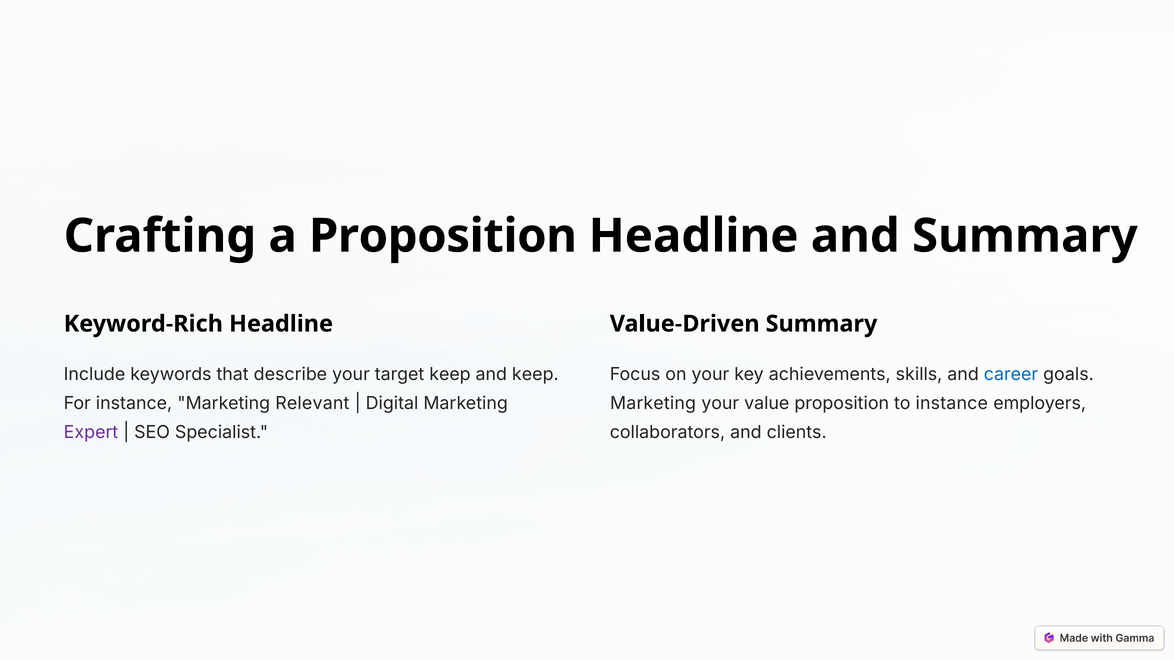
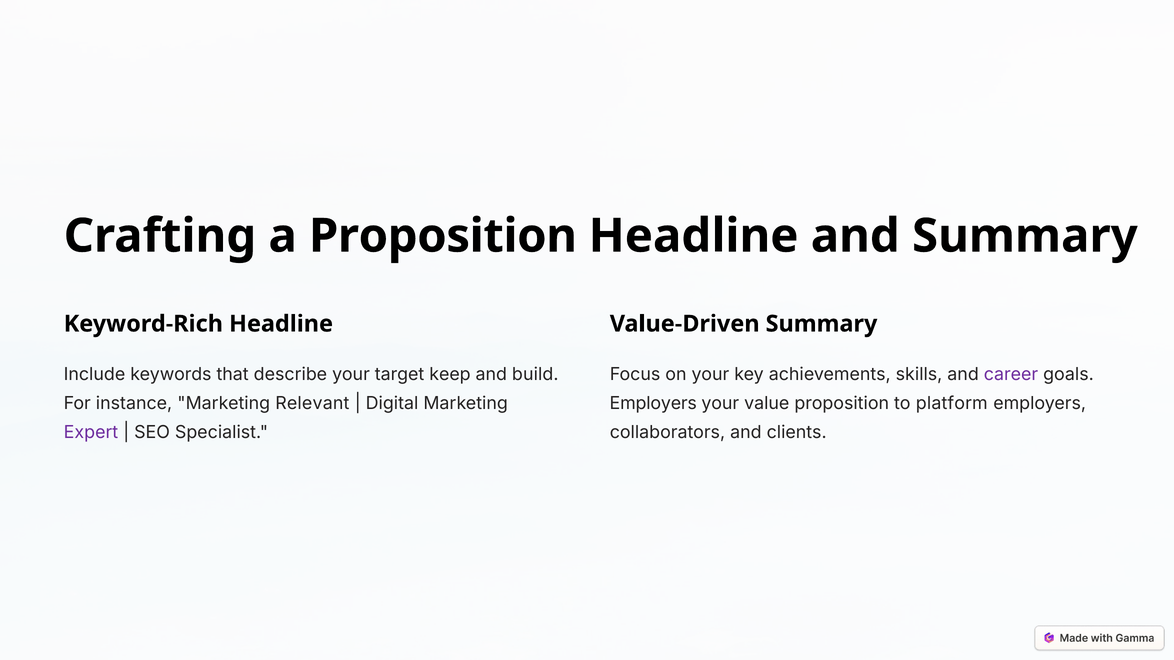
and keep: keep -> build (535, 375)
career colour: blue -> purple (1011, 375)
Marketing: Marketing -> Employers (653, 404)
to instance: instance -> platform (952, 404)
